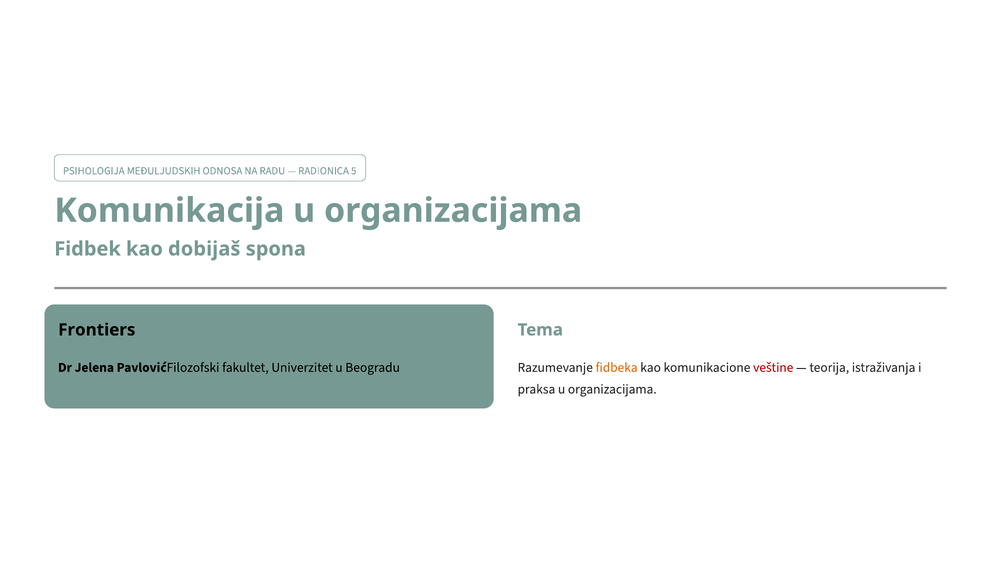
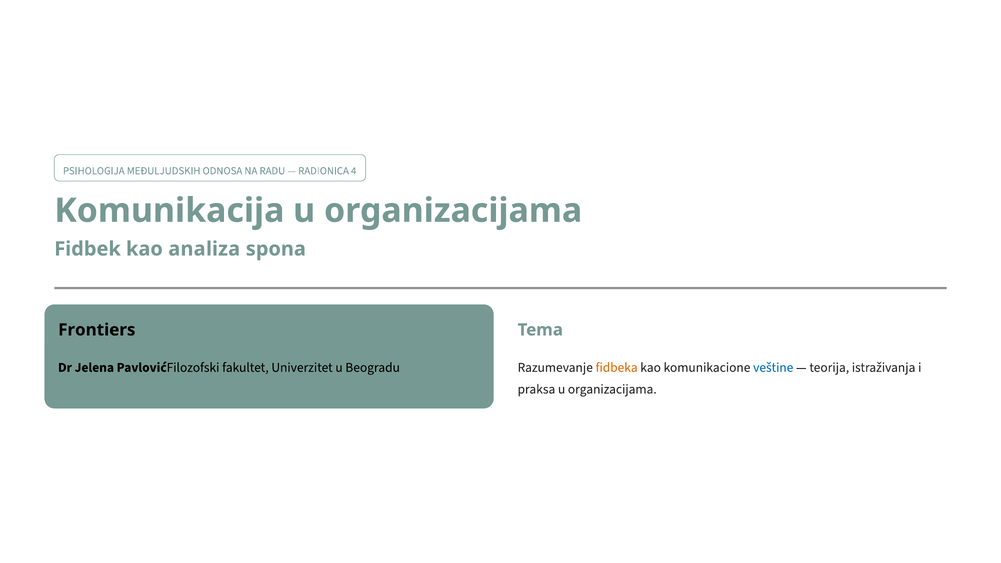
5: 5 -> 4 (354, 171)
dobijaš: dobijaš -> analiza (204, 249)
veštine colour: red -> blue (773, 367)
